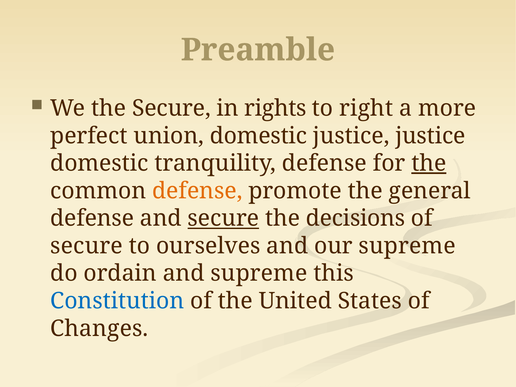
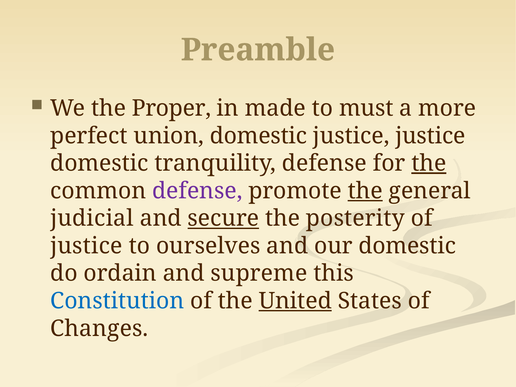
the Secure: Secure -> Proper (171, 108)
rights: rights -> made (275, 108)
right: right -> must (366, 108)
defense colour: orange -> purple (197, 191)
the underline: none -> present (365, 191)
defense: defense -> judicial (92, 218)
decisions: decisions -> posterity (355, 218)
secure: secure -> justice (86, 246)
our supreme: supreme -> domestic (407, 246)
United underline: none -> present (295, 301)
